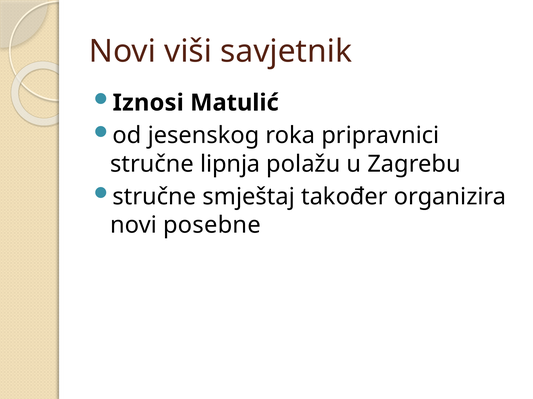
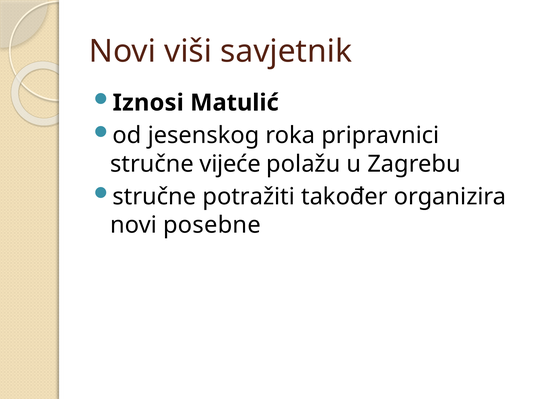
lipnja: lipnja -> vijeće (230, 164)
smještaj: smještaj -> potražiti (249, 197)
